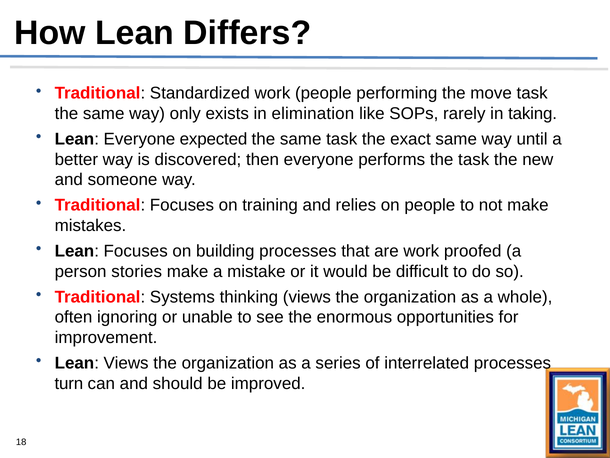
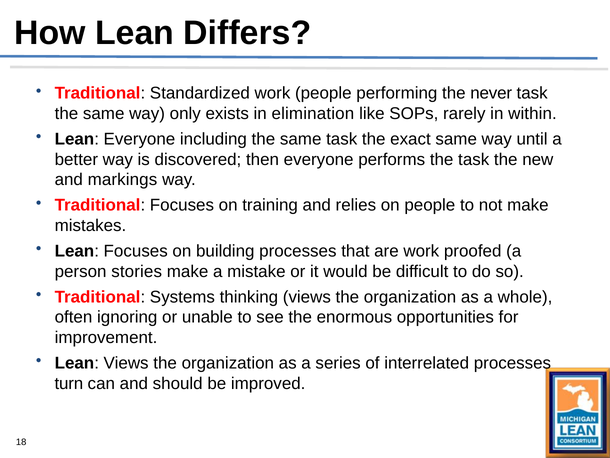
move: move -> never (491, 93)
taking: taking -> within (532, 113)
expected: expected -> including (213, 139)
someone: someone -> markings (122, 180)
